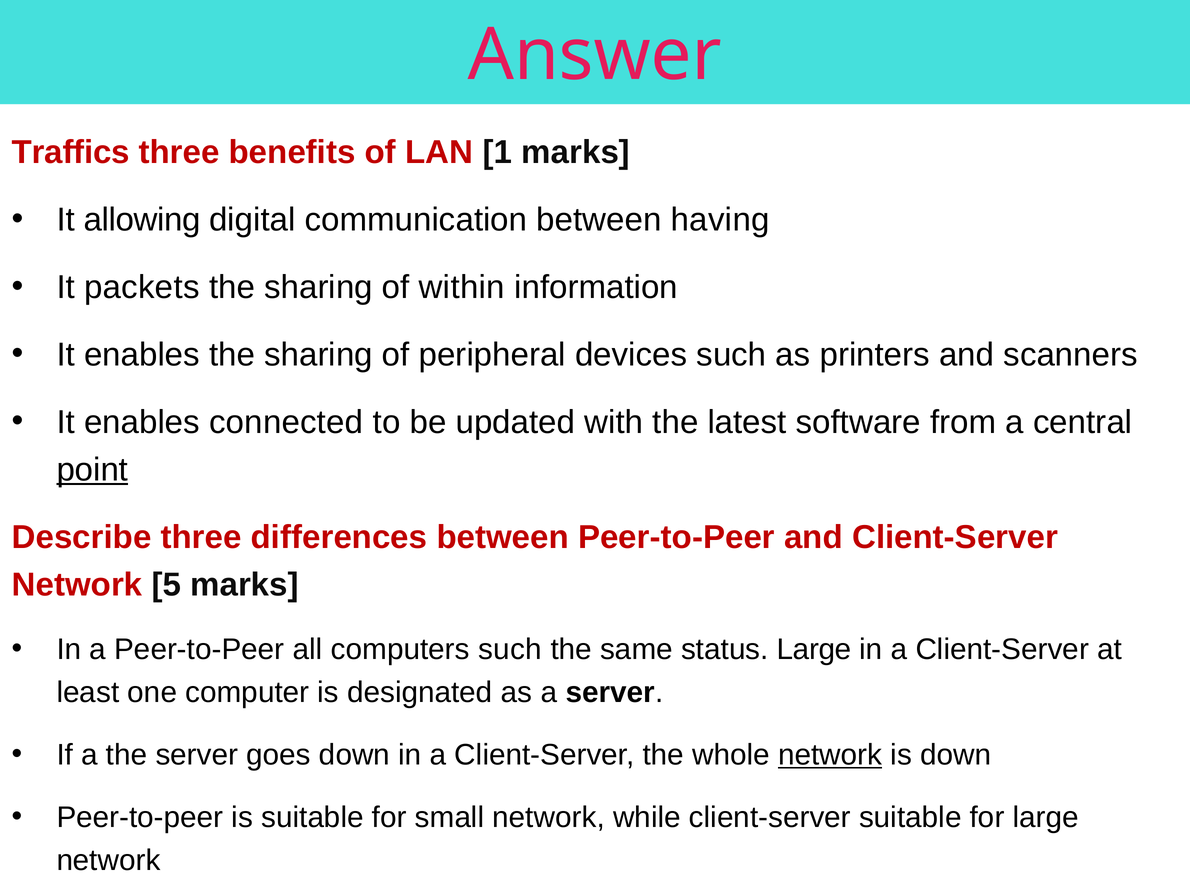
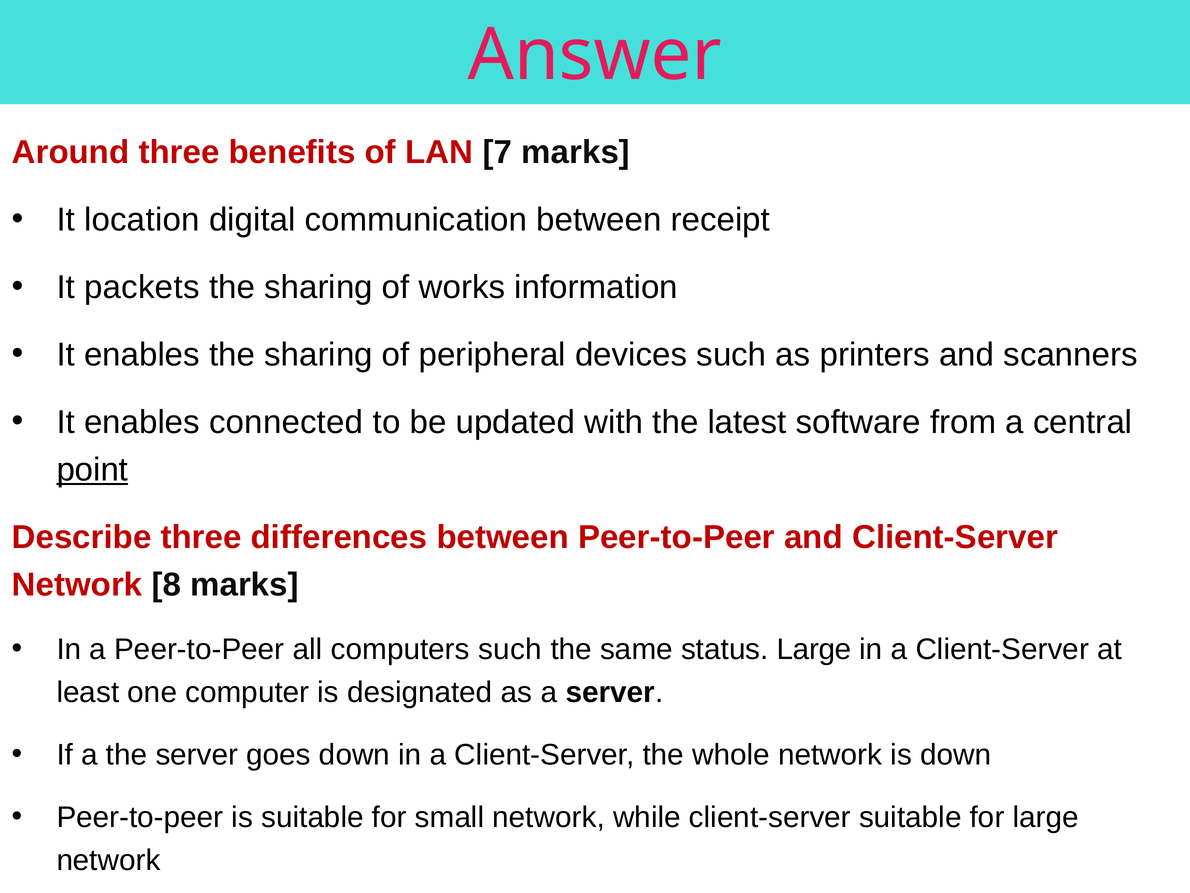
Traffics: Traffics -> Around (71, 152)
1: 1 -> 7 (498, 152)
allowing: allowing -> location (142, 220)
having: having -> receipt (720, 220)
within: within -> works (462, 287)
5: 5 -> 8 (166, 585)
network underline: present -> none (830, 754)
